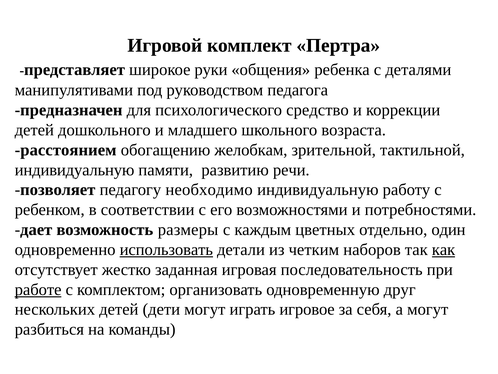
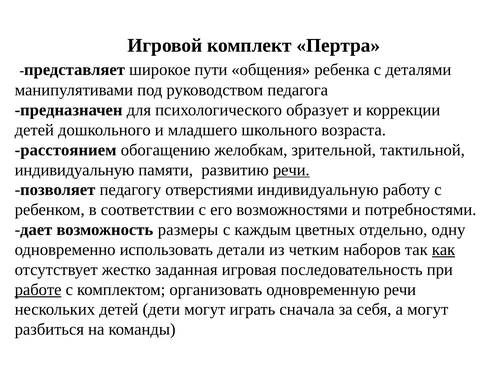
руки: руки -> пути (211, 69)
средство: средство -> образует (317, 110)
речи underline: none -> present (291, 170)
необходимо: необходимо -> отверстиями (209, 190)
один: один -> одну (448, 229)
использовать underline: present -> none (166, 249)
одновременную друг: друг -> речи (400, 289)
игровое: игровое -> сначала (307, 309)
